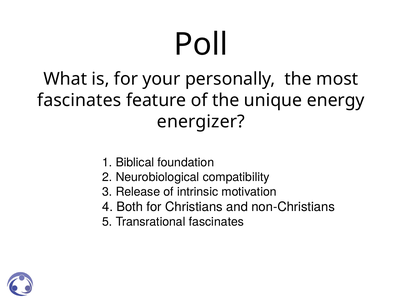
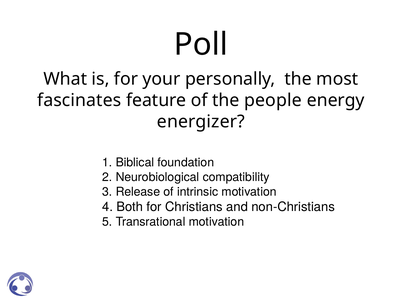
unique: unique -> people (273, 100)
Transrational fascinates: fascinates -> motivation (216, 222)
